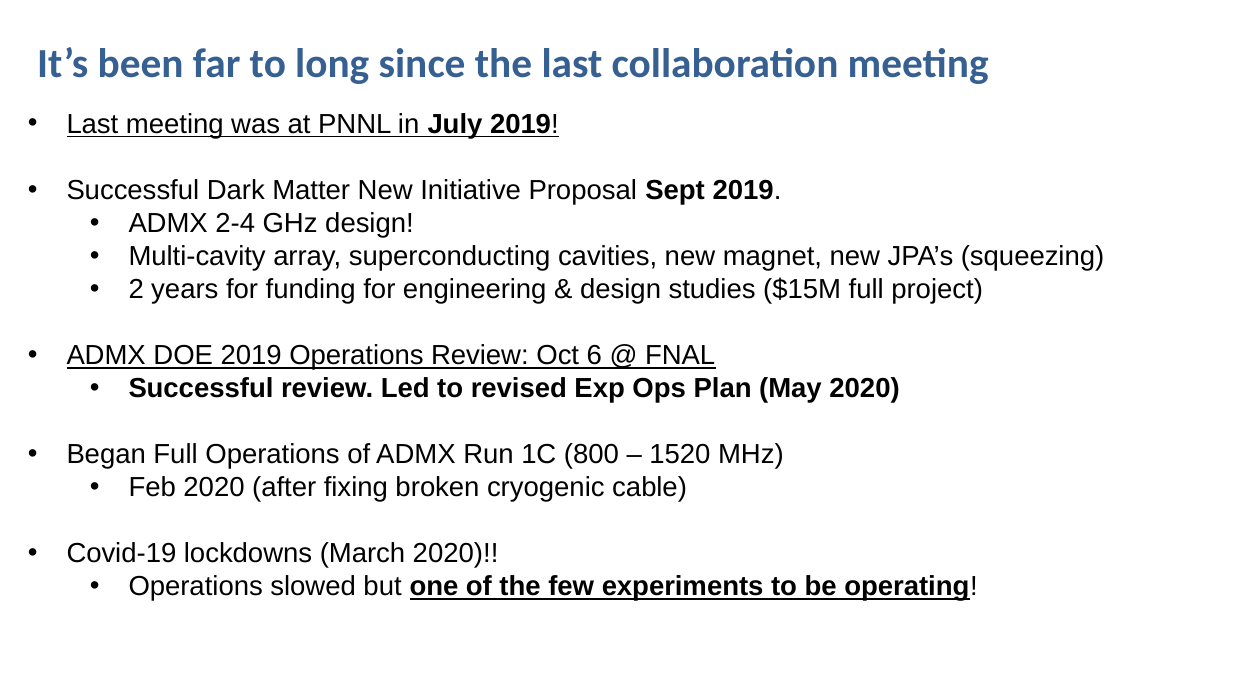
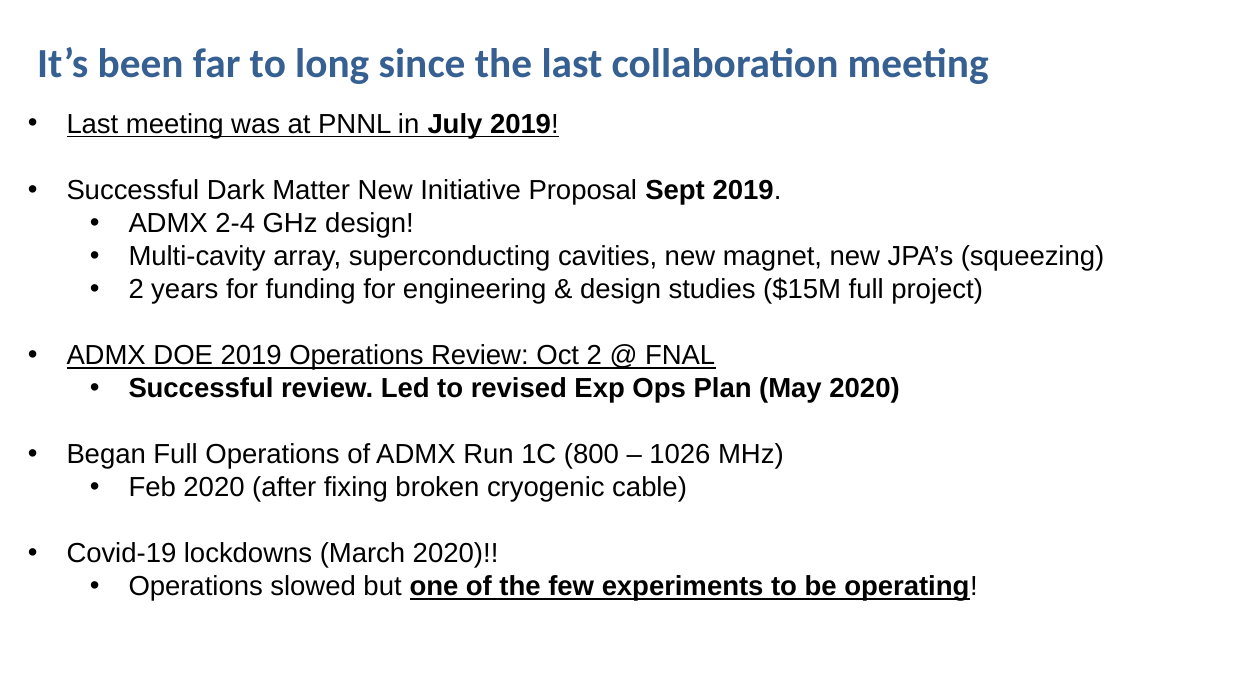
Oct 6: 6 -> 2 (594, 356)
1520: 1520 -> 1026 (680, 455)
